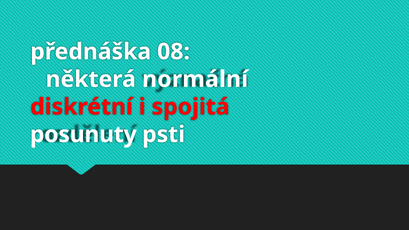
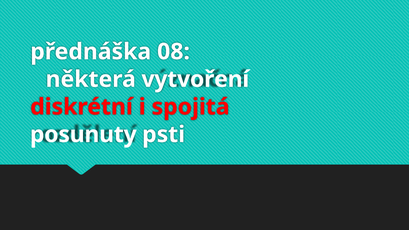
normální: normální -> vytvoření (195, 79)
